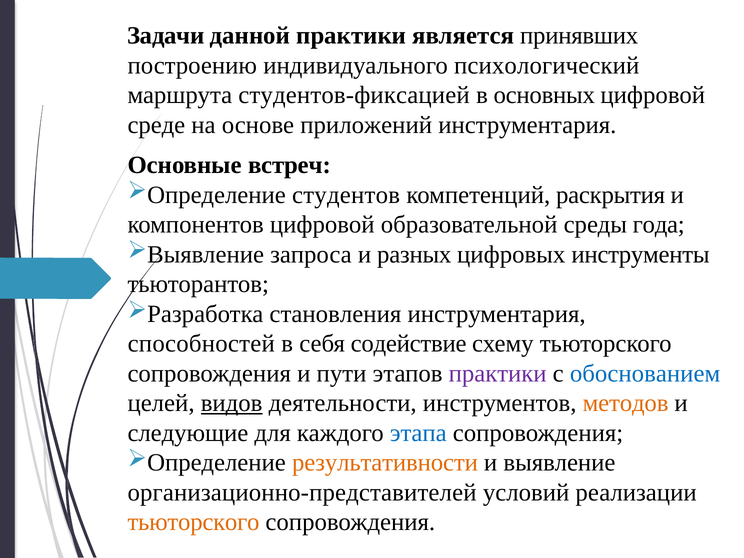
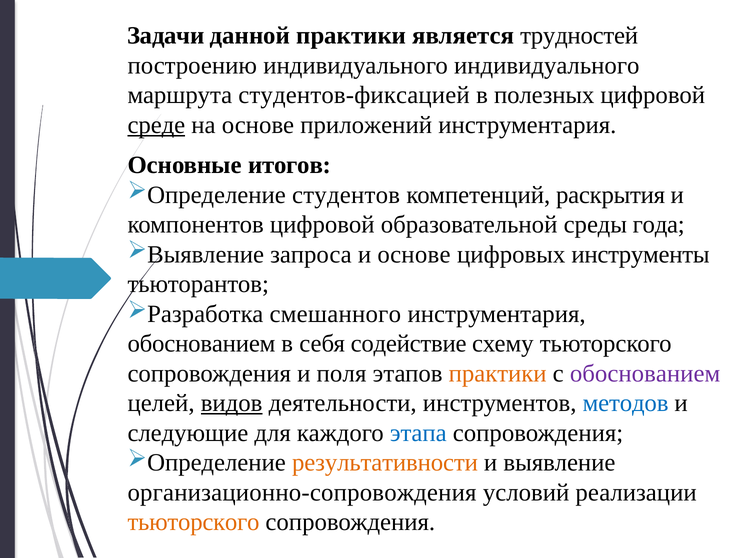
принявших: принявших -> трудностей (579, 36)
индивидуального психологический: психологический -> индивидуального (547, 65)
основных: основных -> полезных (544, 95)
среде underline: none -> present (156, 125)
встреч: встреч -> итогов (290, 165)
и разных: разных -> основе (414, 254)
становления: становления -> смешанного (335, 314)
способностей: способностей -> обоснованием (201, 344)
пути: пути -> поля (342, 373)
практики colour: purple -> orange (498, 373)
обоснованием colour: blue -> purple (645, 373)
методов colour: orange -> blue (626, 403)
организационно-представителей: организационно-представителей -> организационно-сопровождения (302, 492)
